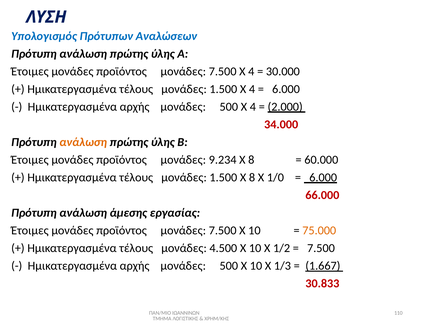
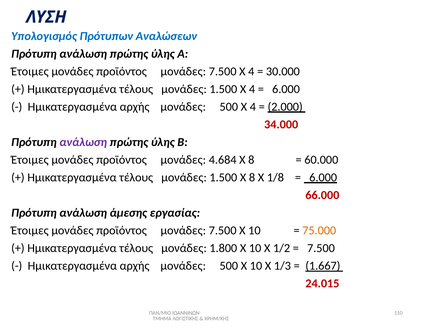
ανάλωση colour: orange -> purple (83, 142)
9.234: 9.234 -> 4.684 (223, 160)
1/0: 1/0 -> 1/8 (275, 177)
4.500: 4.500 -> 1.800 (223, 248)
30.833: 30.833 -> 24.015 (322, 283)
